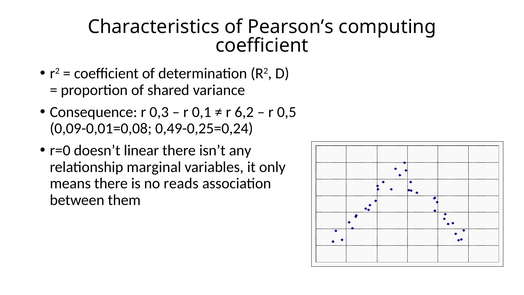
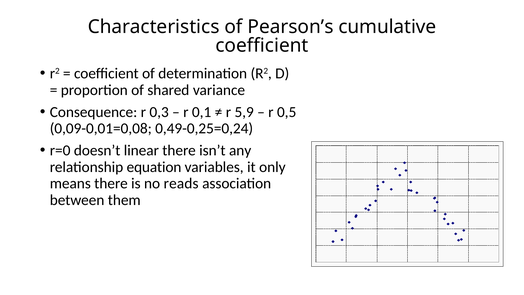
computing: computing -> cumulative (387, 27)
6,2: 6,2 -> 5,9 (244, 112)
marginal: marginal -> equation (154, 167)
